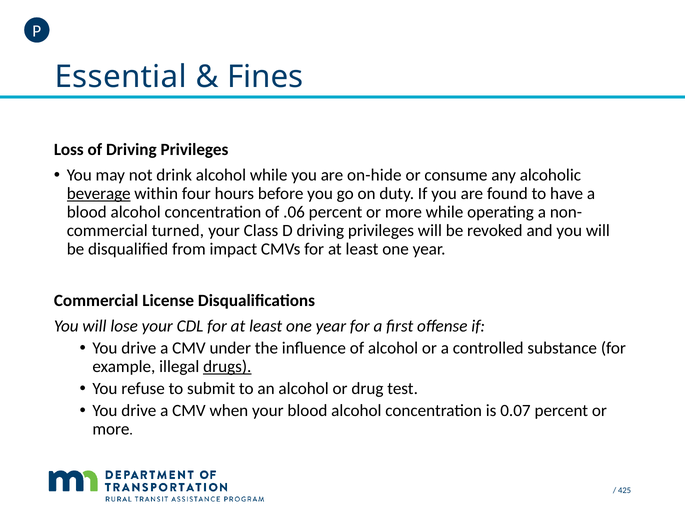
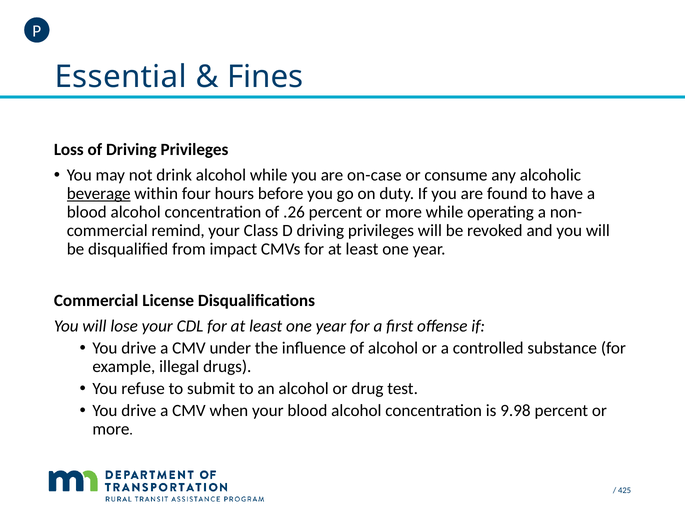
on-hide: on-hide -> on-case (374, 175)
.06: .06 -> .26 (294, 212)
turned: turned -> remind (178, 230)
drugs underline: present -> none (227, 366)
0.07: 0.07 -> 9.98 (515, 411)
